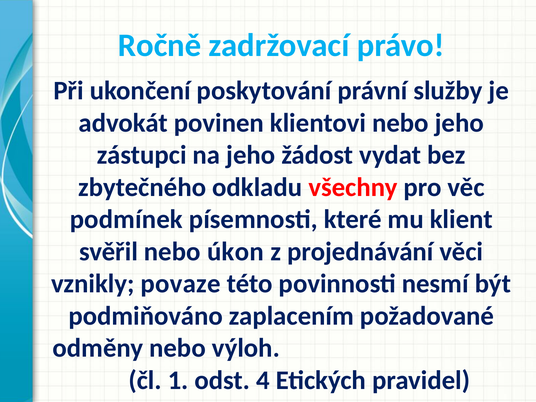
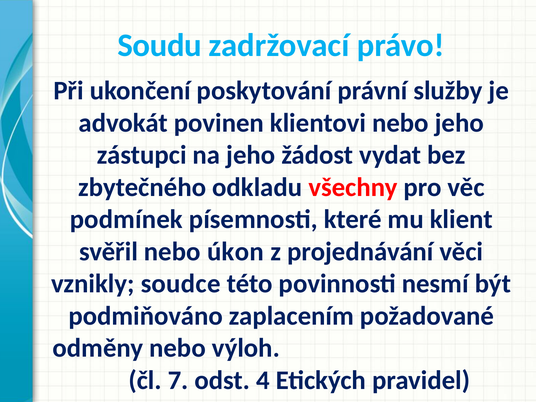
Ročně: Ročně -> Soudu (160, 45)
povaze: povaze -> soudce (181, 284)
1: 1 -> 7 (178, 380)
